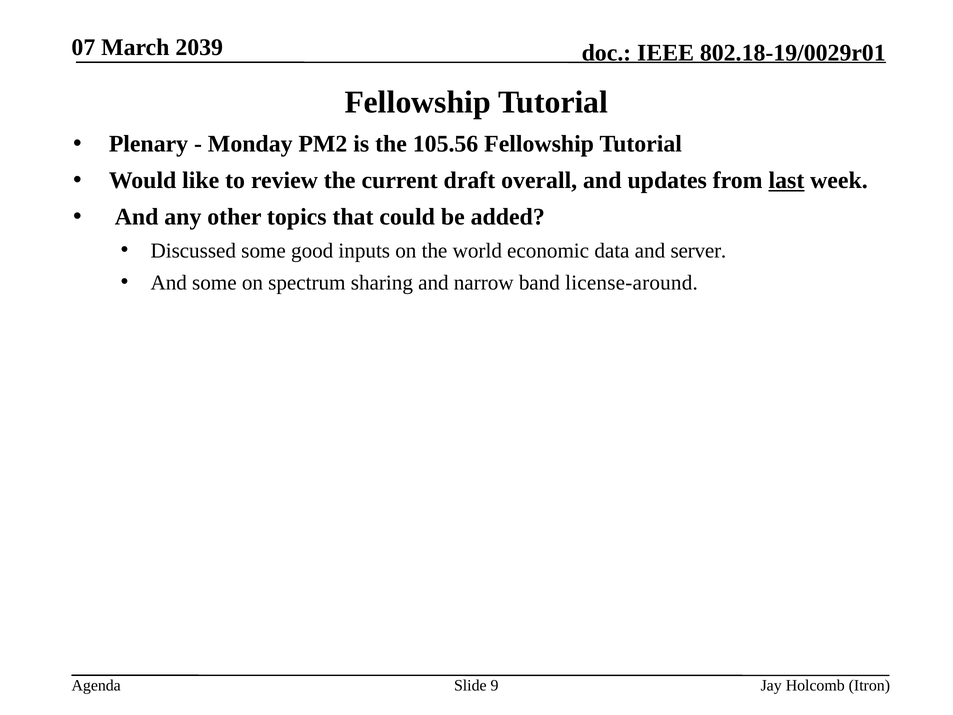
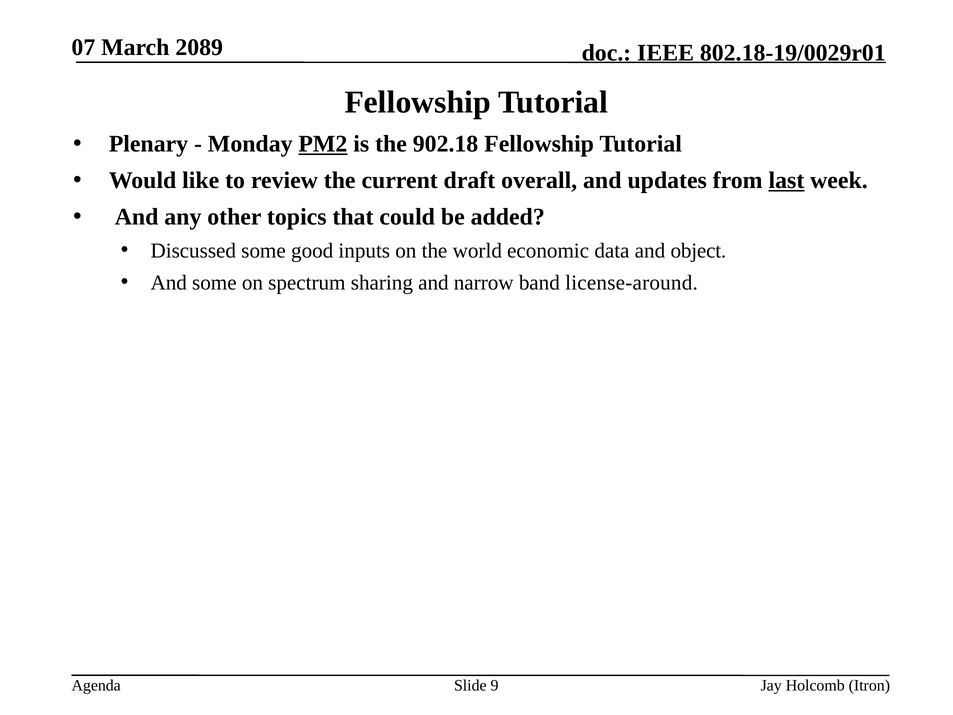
2039: 2039 -> 2089 (199, 48)
PM2 underline: none -> present (323, 144)
105.56: 105.56 -> 902.18 (446, 144)
server: server -> object (698, 250)
